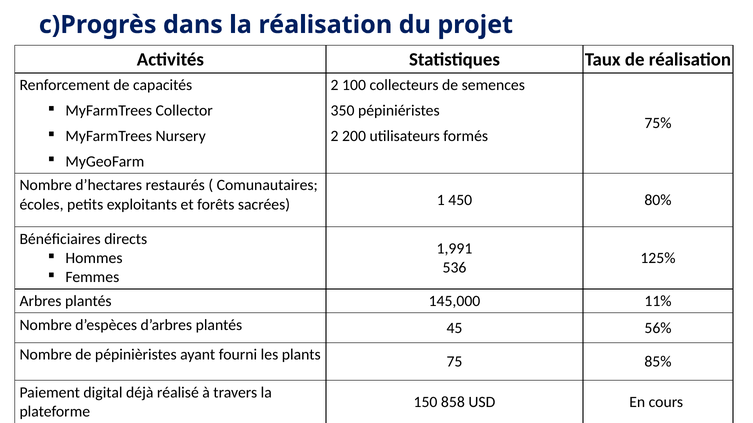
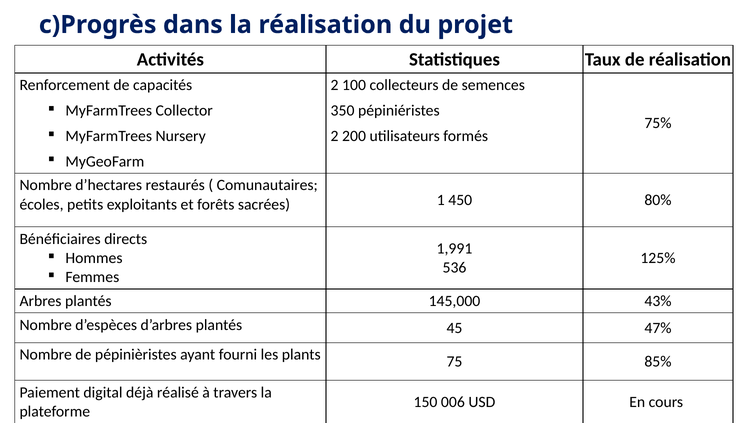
11%: 11% -> 43% (658, 302)
56%: 56% -> 47% (658, 328)
858: 858 -> 006 (453, 403)
